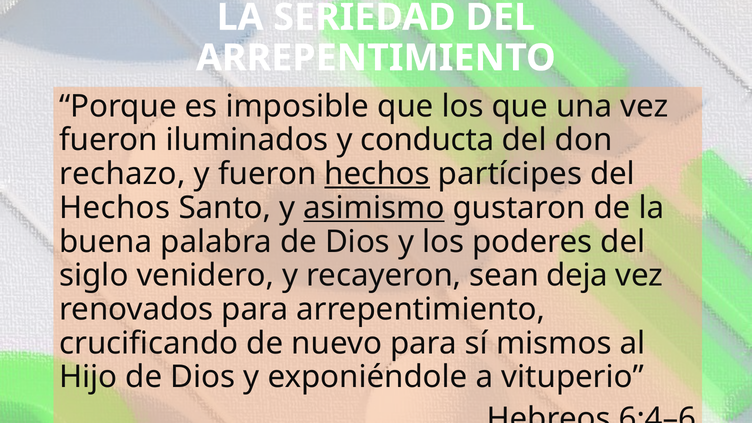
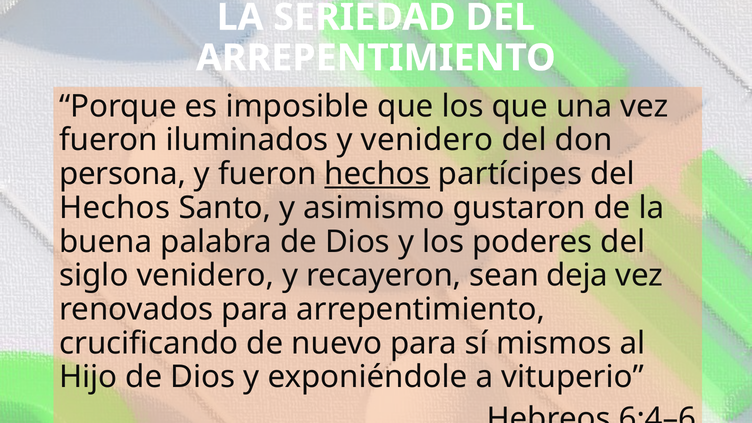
y conducta: conducta -> venidero (427, 140)
rechazo: rechazo -> persona (123, 174)
asimismo underline: present -> none (374, 208)
